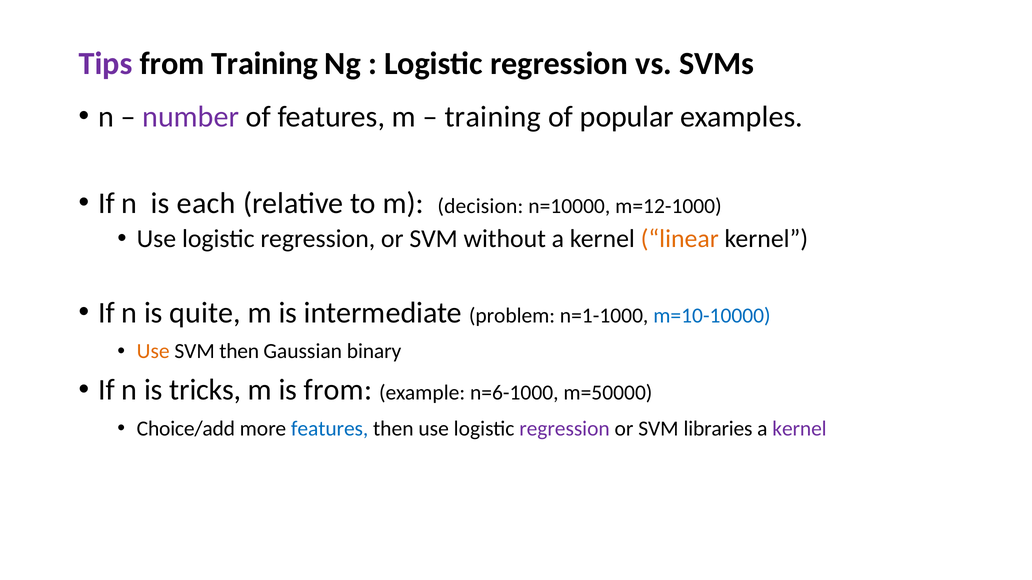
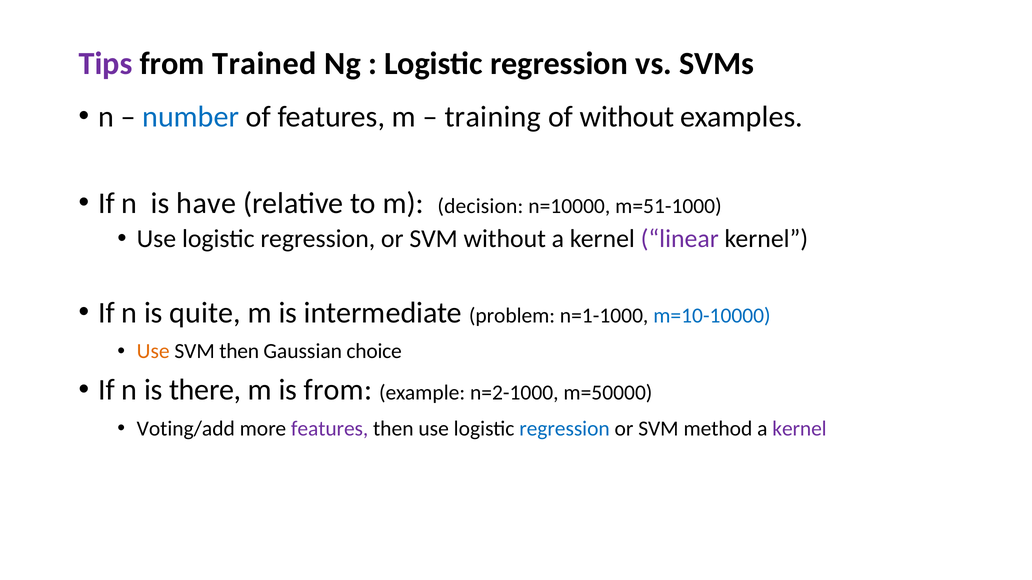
from Training: Training -> Trained (264, 64)
number colour: purple -> blue (191, 117)
of popular: popular -> without (627, 117)
each: each -> have (206, 203)
m=12-1000: m=12-1000 -> m=51-1000 (668, 206)
linear colour: orange -> purple (680, 239)
binary: binary -> choice (374, 352)
tricks: tricks -> there (205, 390)
n=6-1000: n=6-1000 -> n=2-1000 (514, 393)
Choice/add: Choice/add -> Voting/add (186, 429)
features colour: blue -> purple (330, 429)
regression colour: purple -> blue (565, 429)
libraries: libraries -> method (718, 429)
